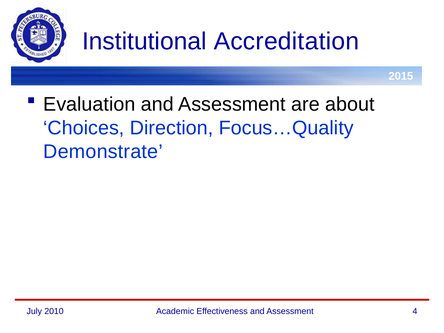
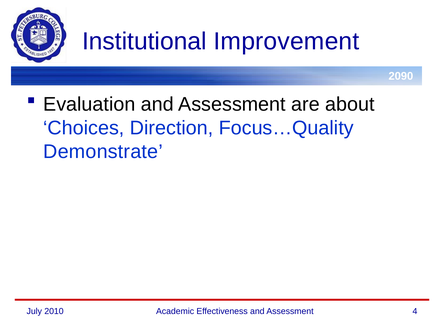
Accreditation: Accreditation -> Improvement (286, 41)
2015: 2015 -> 2090 (401, 76)
